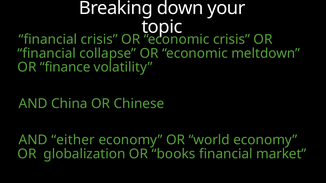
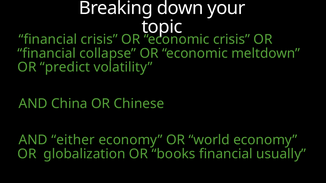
finance: finance -> predict (65, 67)
market: market -> usually (281, 154)
